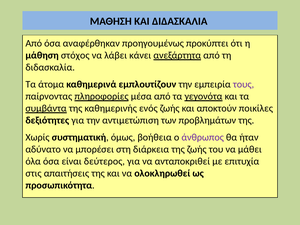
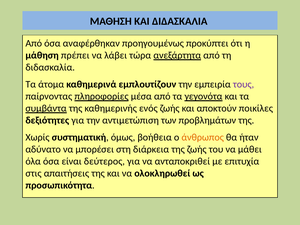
στόχος: στόχος -> πρέπει (75, 55)
κάνει: κάνει -> τώρα (140, 55)
άνθρωπος colour: purple -> orange (203, 137)
